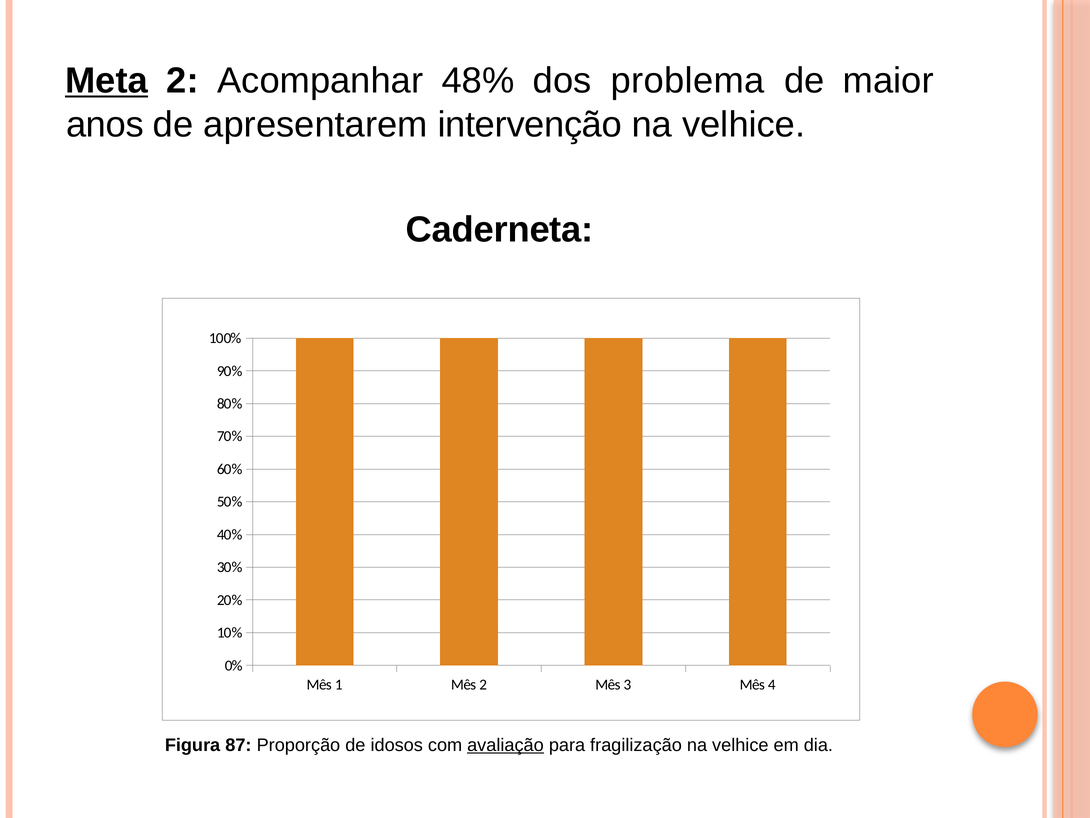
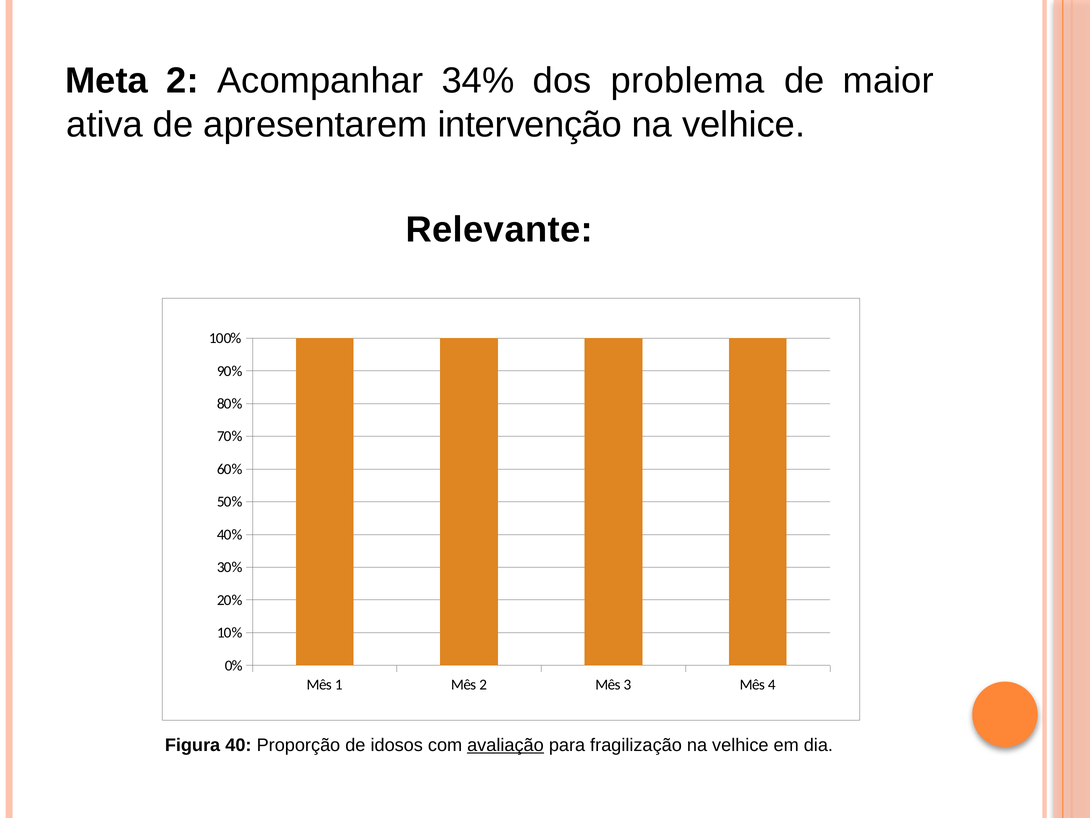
Meta underline: present -> none (107, 81)
48%: 48% -> 34% (478, 81)
anos: anos -> ativa (105, 124)
Caderneta: Caderneta -> Relevante (499, 230)
87: 87 -> 40 (238, 745)
